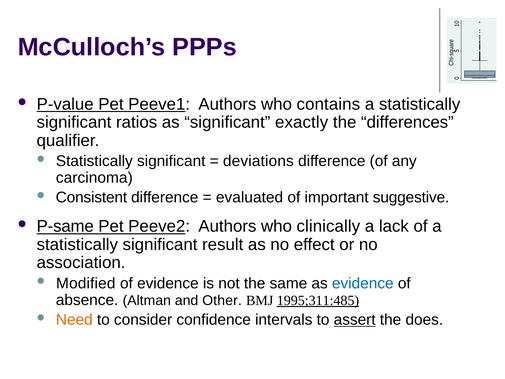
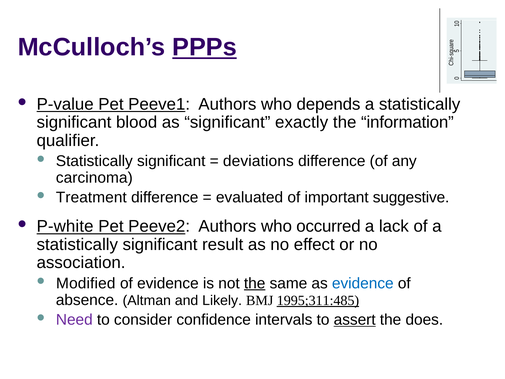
PPPs underline: none -> present (205, 47)
contains: contains -> depends (328, 104)
ratios: ratios -> blood (137, 122)
differences: differences -> information (407, 122)
Consistent: Consistent -> Treatment (91, 197)
P-same: P-same -> P-white (65, 226)
clinically: clinically -> occurred (328, 226)
the underline: none -> present (255, 283)
Other: Other -> Likely (222, 300)
Need colour: orange -> purple (74, 319)
